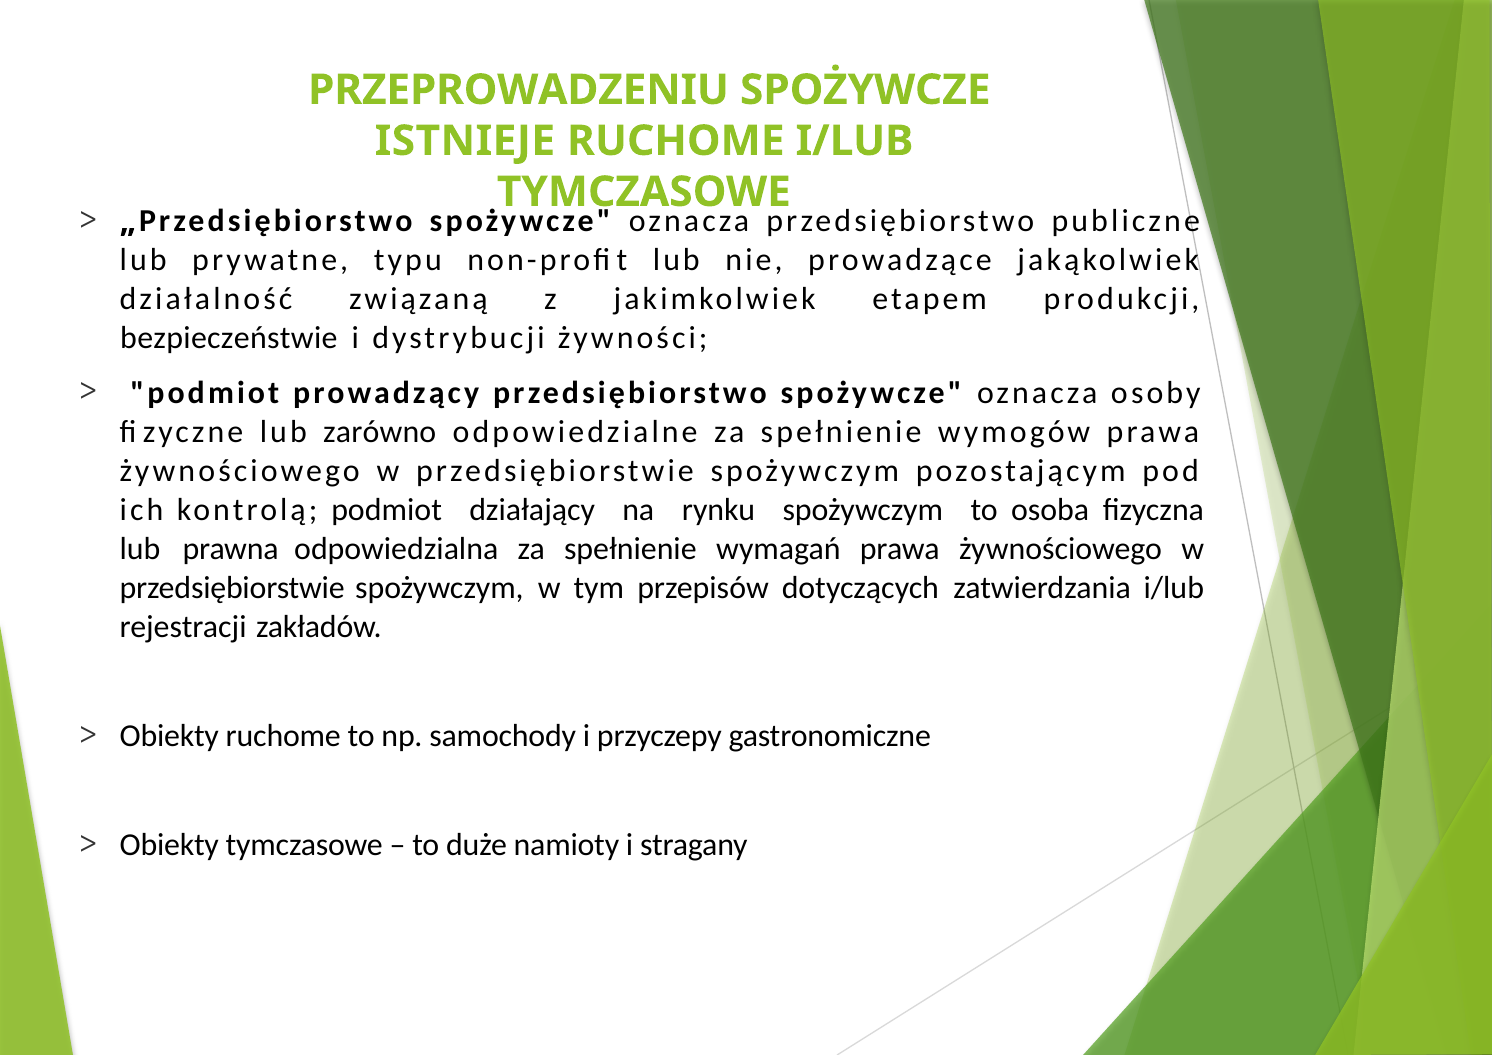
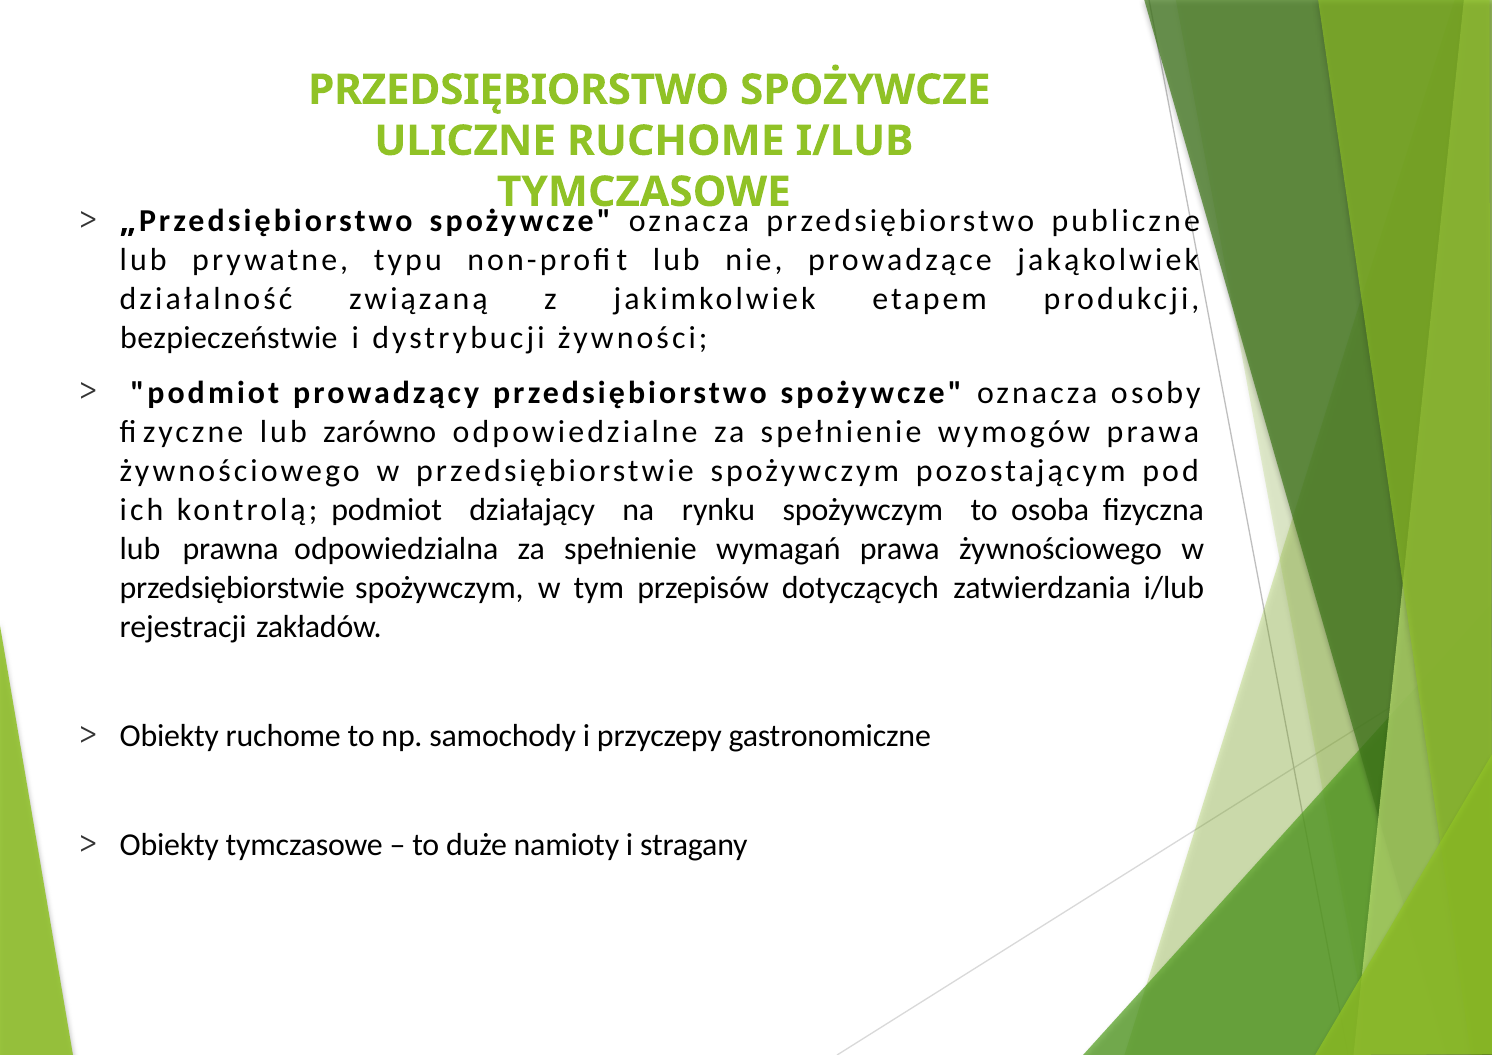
PRZEPROWADZENIU: PRZEPROWADZENIU -> PRZEDSIĘBIORSTWO (519, 90)
ISTNIEJE: ISTNIEJE -> ULICZNE (465, 141)
